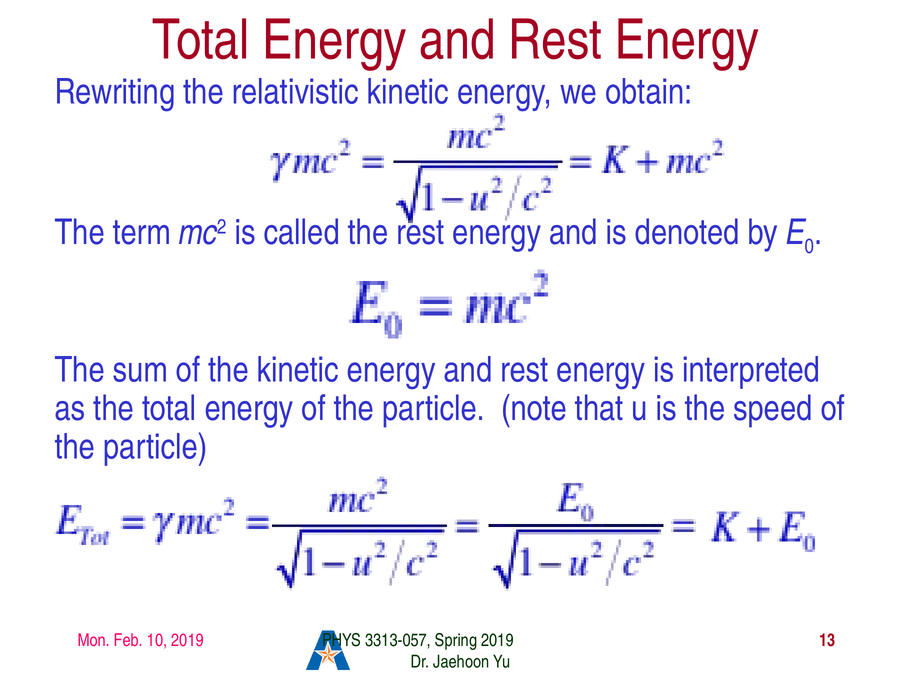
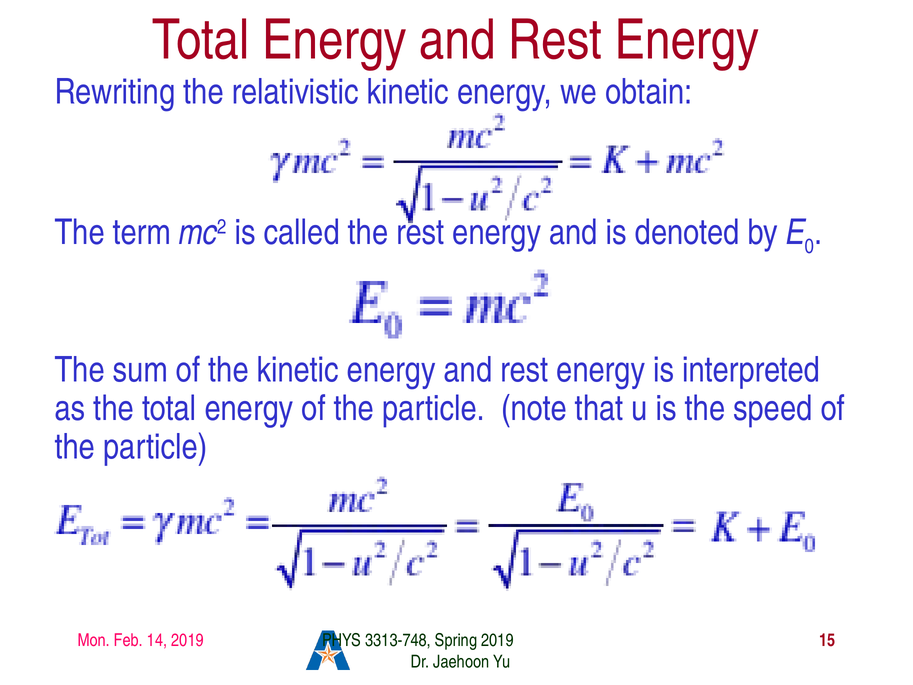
10: 10 -> 14 (157, 640)
3313-057: 3313-057 -> 3313-748 (398, 640)
13: 13 -> 15 (827, 640)
